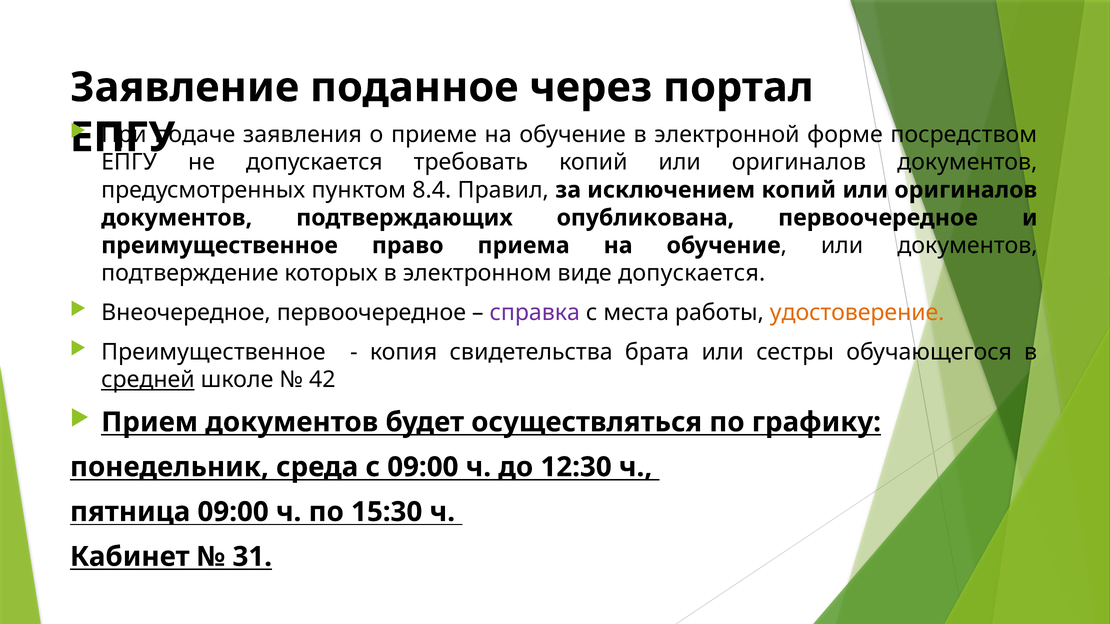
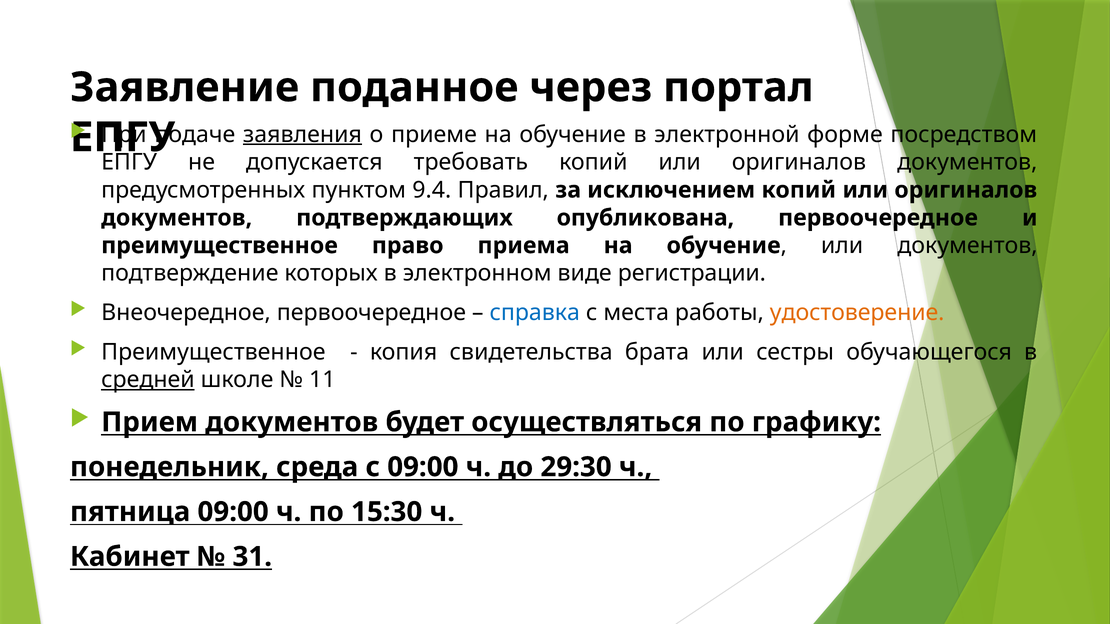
заявления underline: none -> present (302, 135)
8.4: 8.4 -> 9.4 (432, 190)
виде допускается: допускается -> регистрации (692, 273)
справка colour: purple -> blue (535, 313)
42: 42 -> 11 (322, 380)
12:30: 12:30 -> 29:30 (576, 467)
